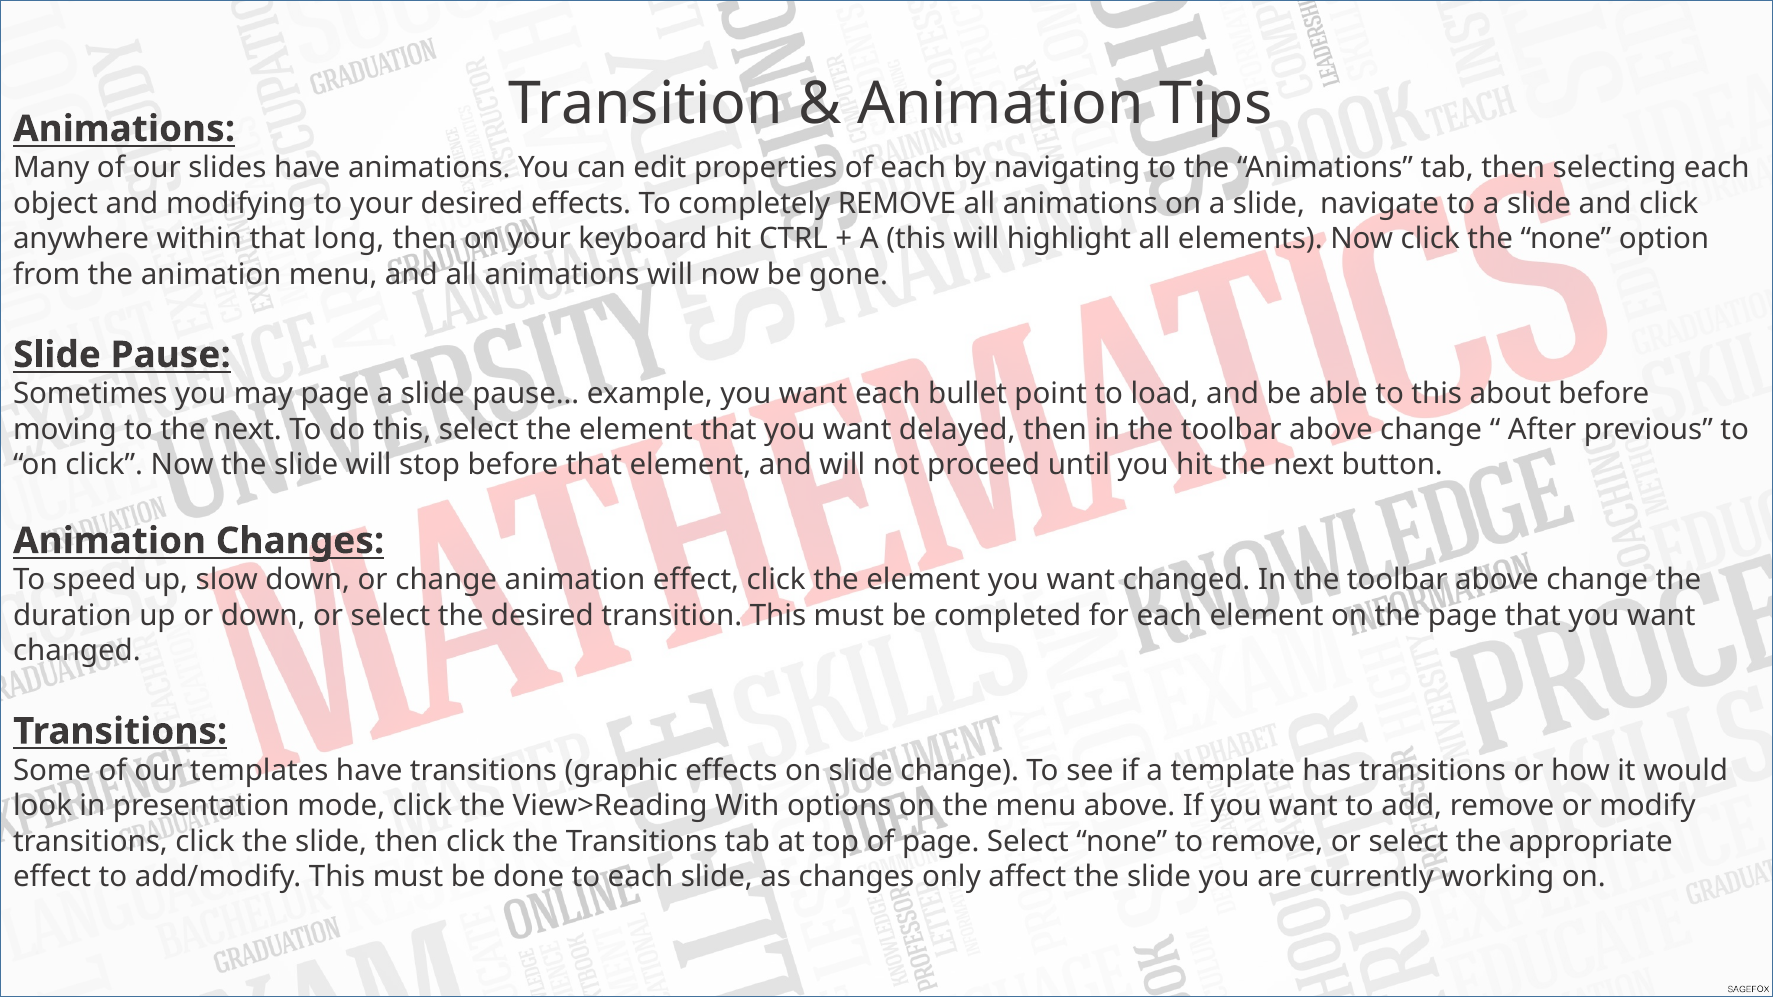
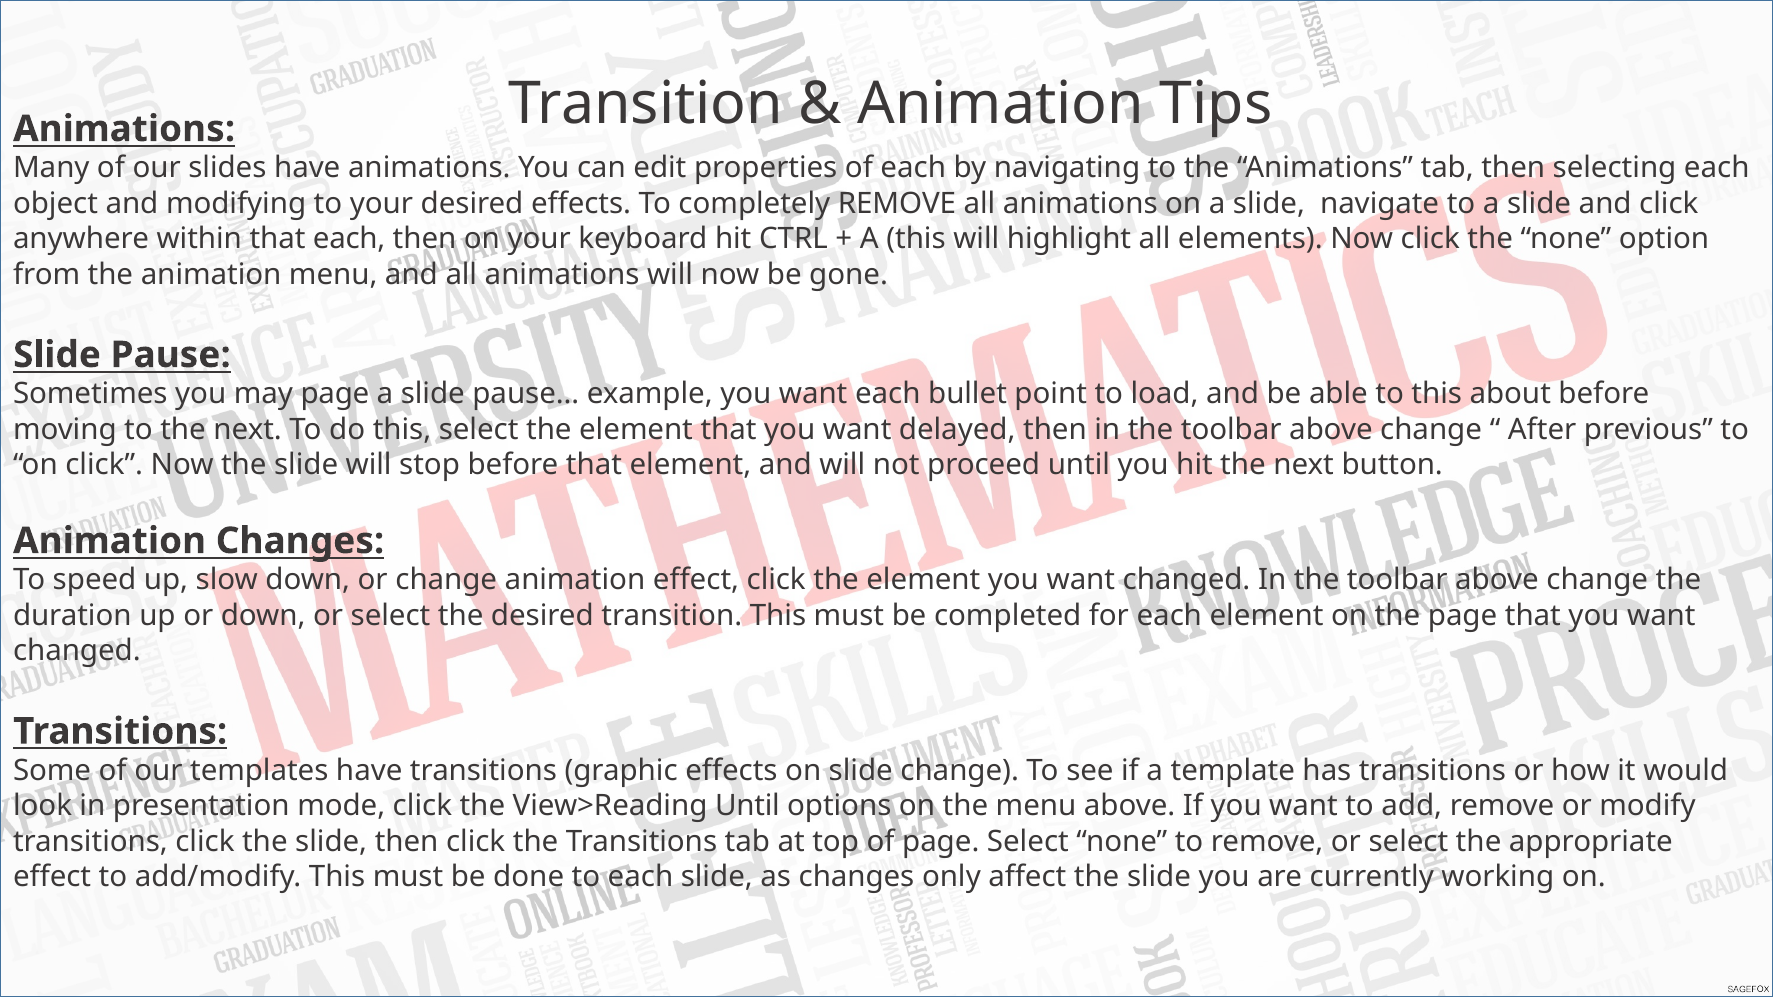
that long: long -> each (349, 239)
View>Reading With: With -> Until (747, 806)
